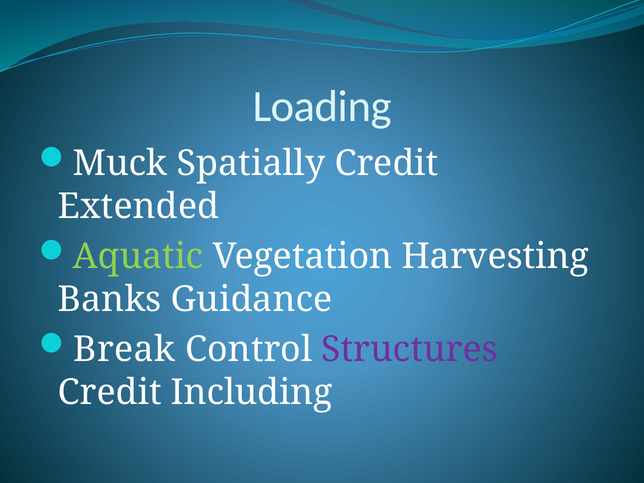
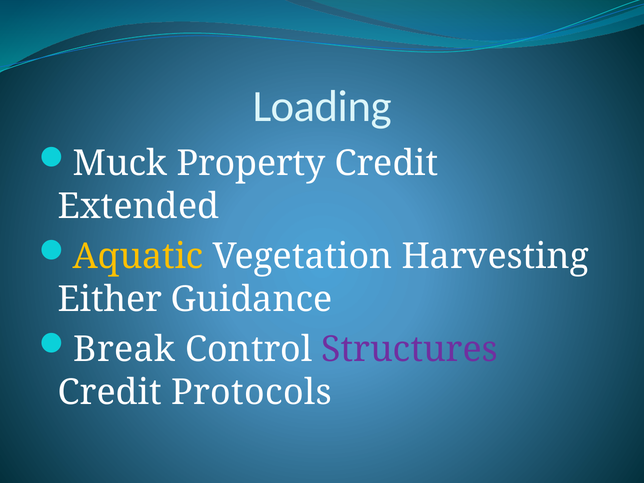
Spatially: Spatially -> Property (251, 163)
Aquatic colour: light green -> yellow (138, 256)
Banks: Banks -> Either (110, 299)
Including: Including -> Protocols (251, 392)
